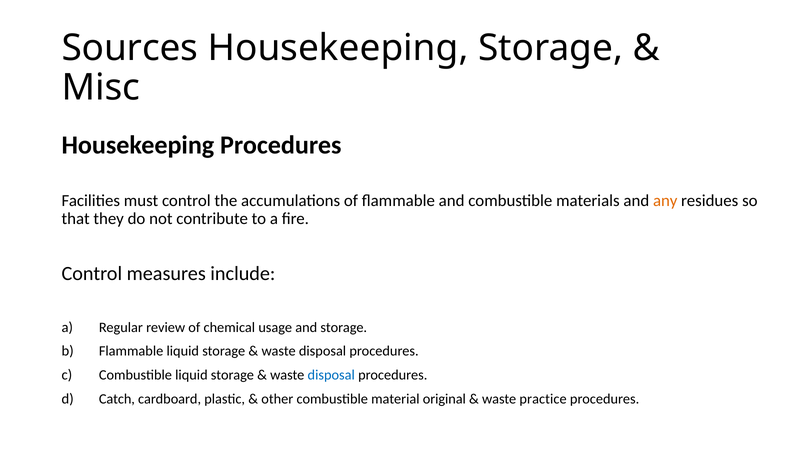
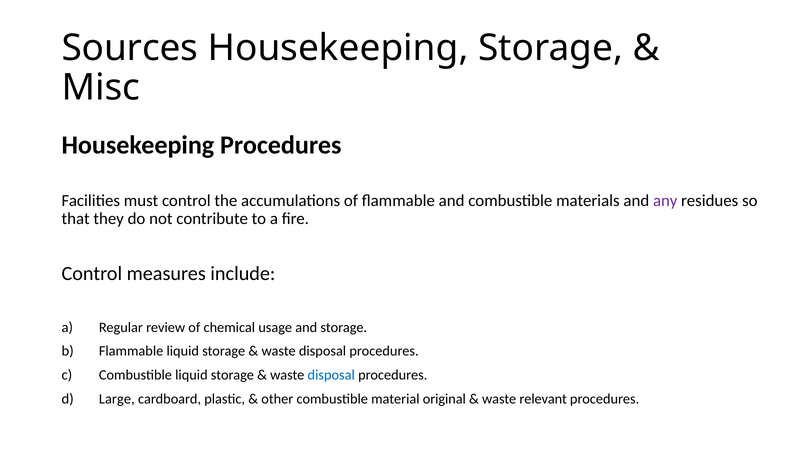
any colour: orange -> purple (665, 201)
Catch: Catch -> Large (117, 399)
practice: practice -> relevant (543, 399)
